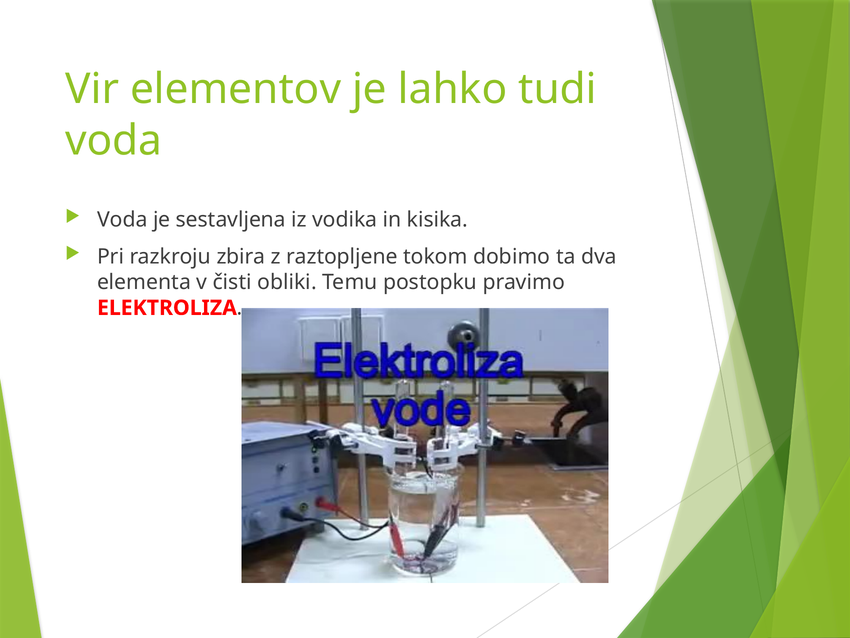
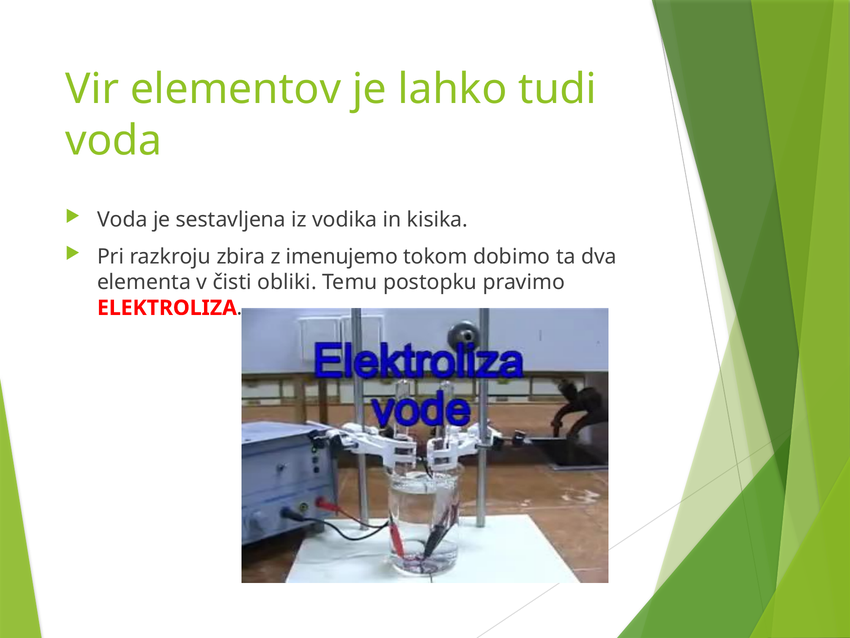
raztopljene: raztopljene -> imenujemo (342, 257)
